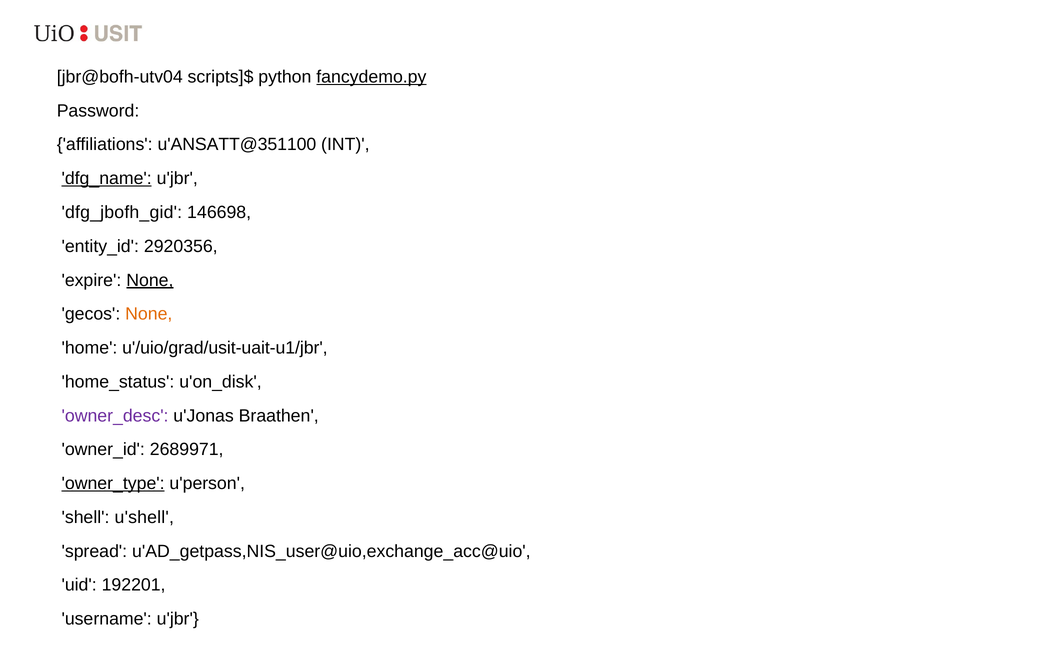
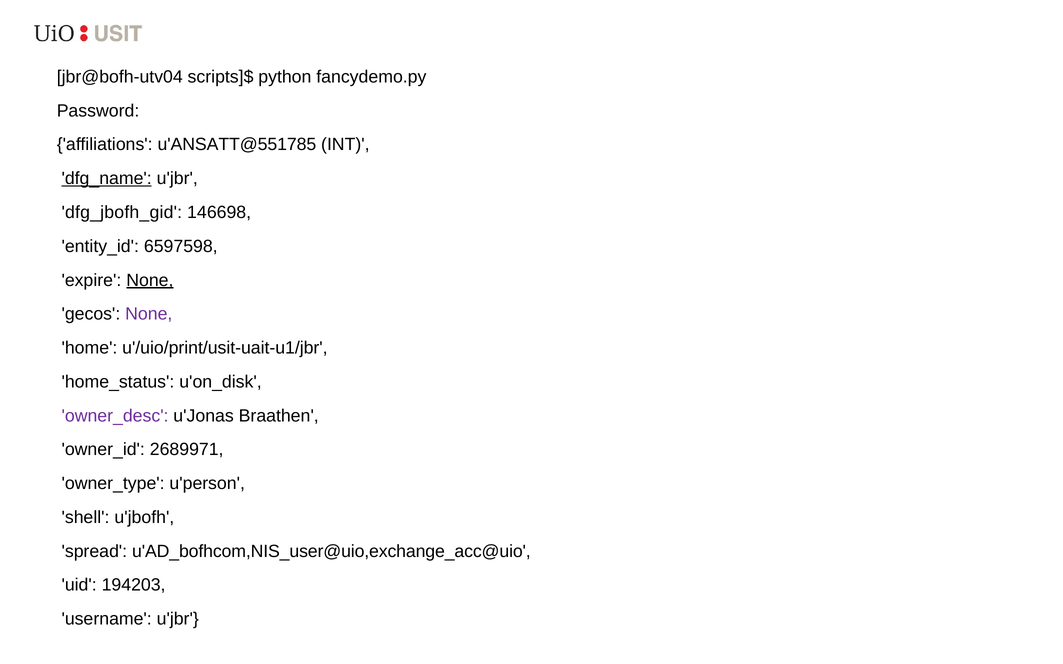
fancydemo.py underline: present -> none (371, 77)
u'ANSATT@351100: u'ANSATT@351100 -> u'ANSATT@551785 (237, 145)
2920356: 2920356 -> 6597598 (181, 246)
None colour: orange -> purple (149, 314)
u'/uio/grad/usit-uait-u1/jbr: u'/uio/grad/usit-uait-u1/jbr -> u'/uio/print/usit-uait-u1/jbr (225, 348)
owner_type underline: present -> none (113, 484)
u'shell: u'shell -> u'jbofh (144, 518)
u'AD_getpass,NIS_user@uio,exchange_acc@uio: u'AD_getpass,NIS_user@uio,exchange_acc@uio -> u'AD_bofhcom,NIS_user@uio,exchange_acc@uio (331, 552)
192201: 192201 -> 194203 (134, 585)
